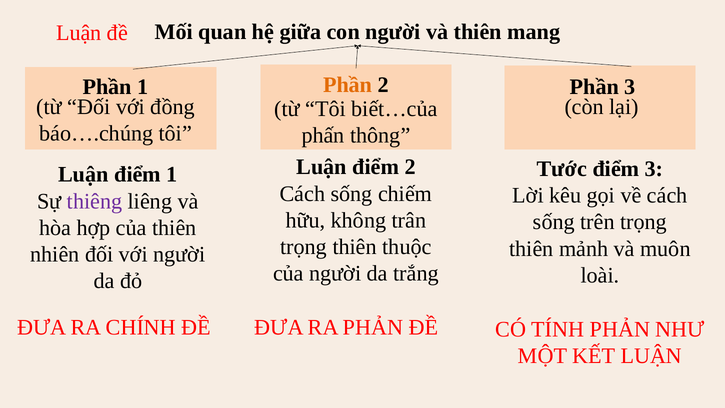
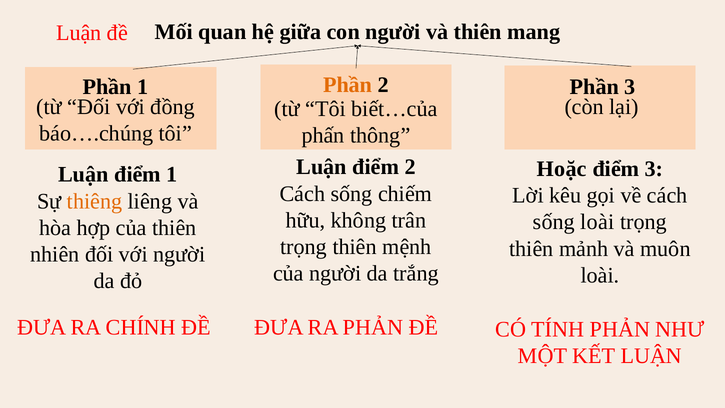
Tước: Tước -> Hoặc (562, 169)
thiêng colour: purple -> orange (95, 201)
sống trên: trên -> loài (597, 222)
thuộc: thuộc -> mệnh (407, 247)
